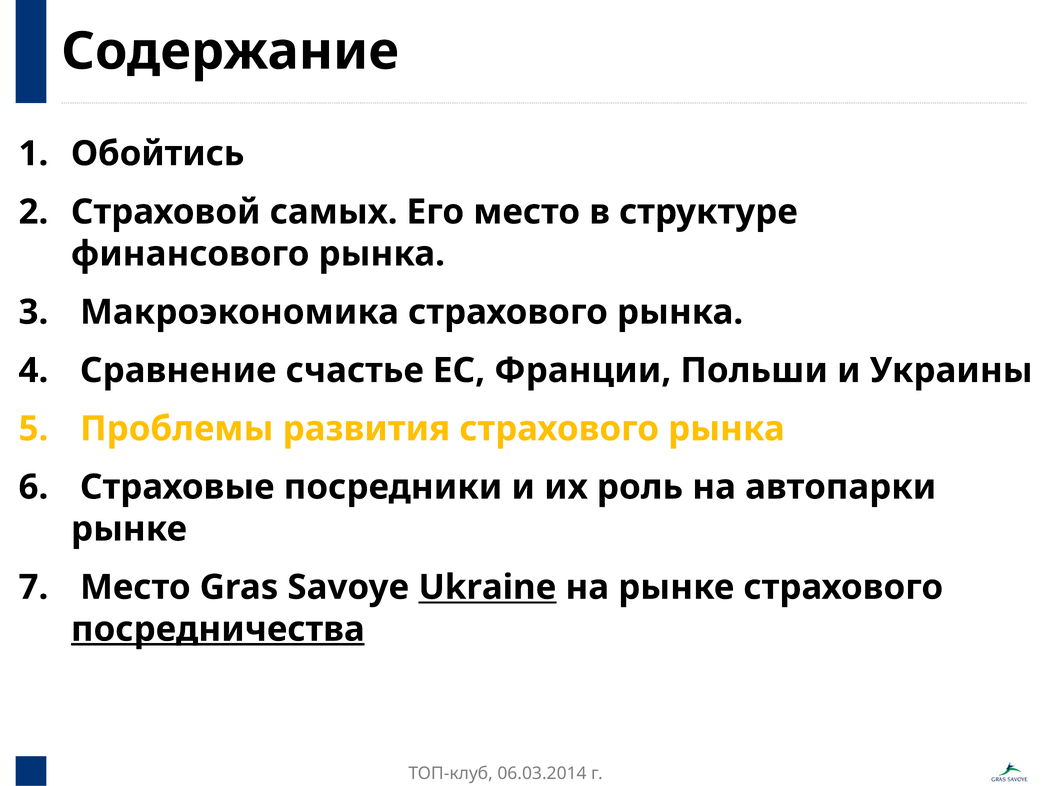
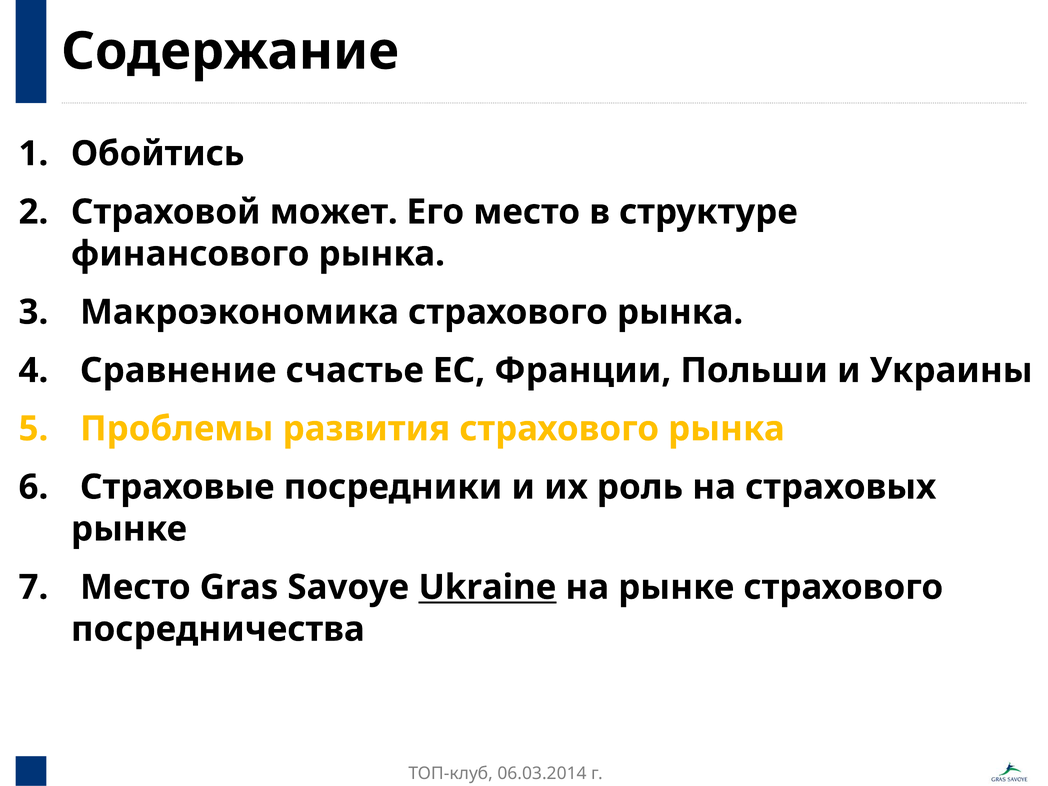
самых: самых -> может (334, 212)
автопарки: автопарки -> страховых (841, 487)
посредничества underline: present -> none (218, 629)
